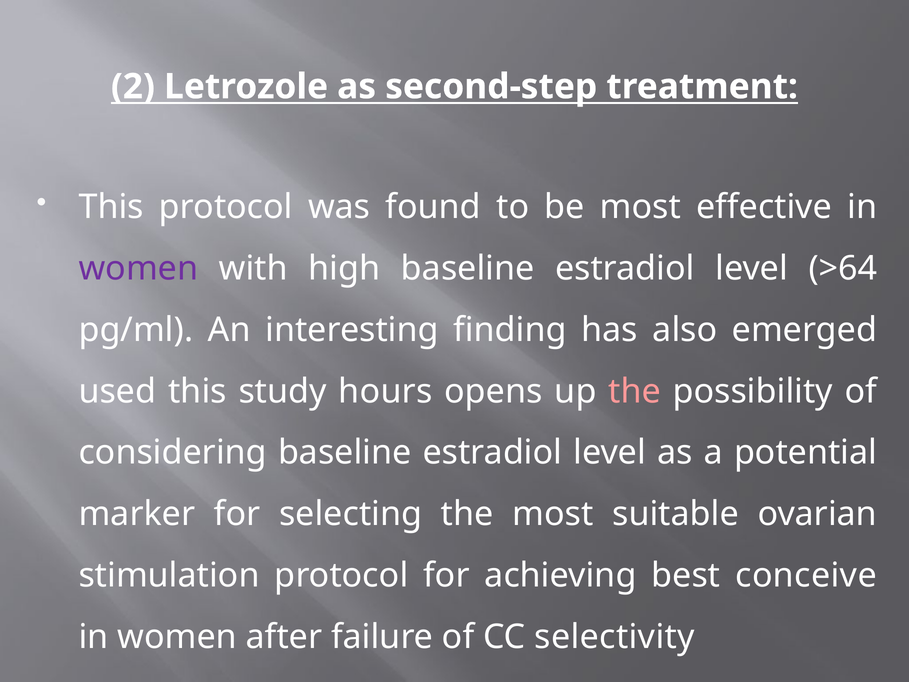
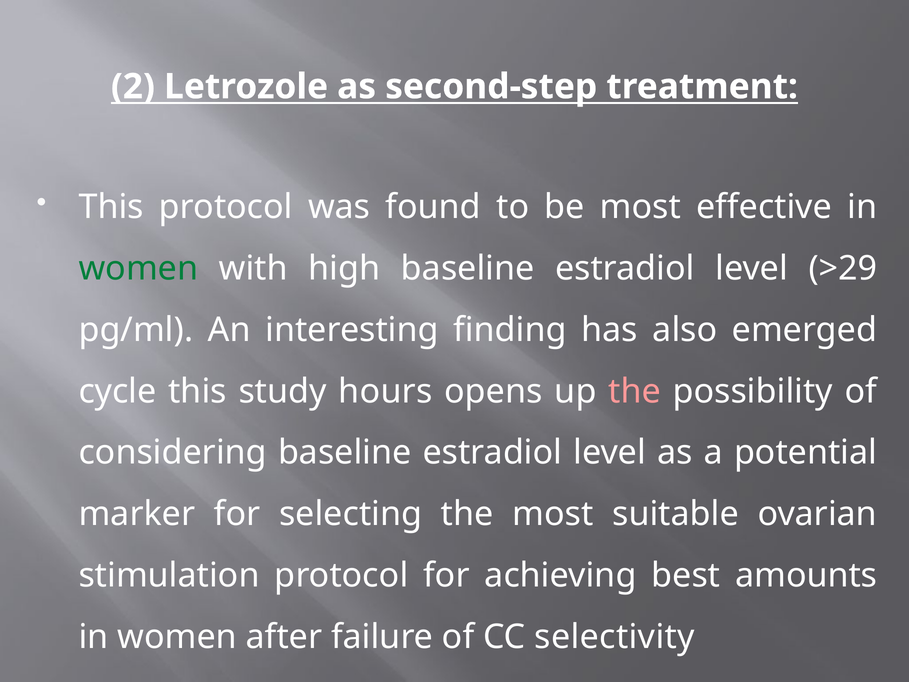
women colour: purple -> green (138, 268)
>64: >64 -> >29 (843, 268)
used: used -> cycle (117, 391)
conceive: conceive -> amounts (806, 575)
